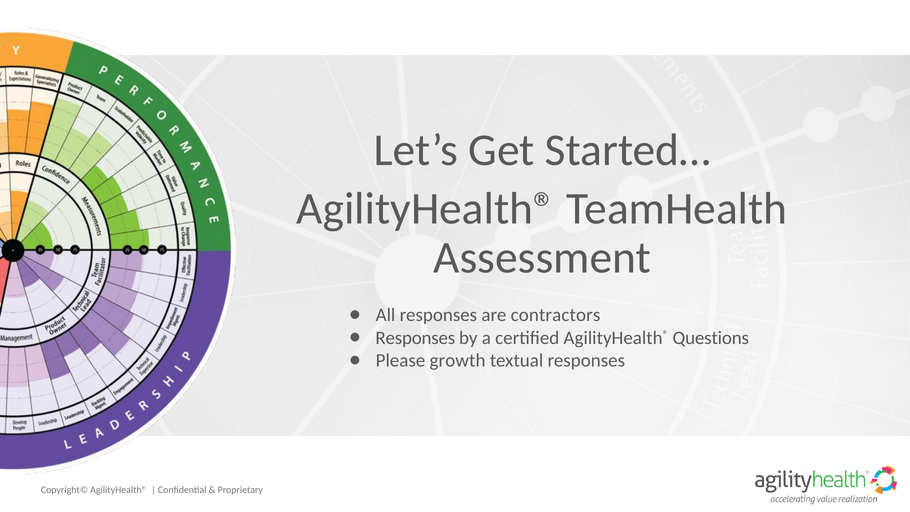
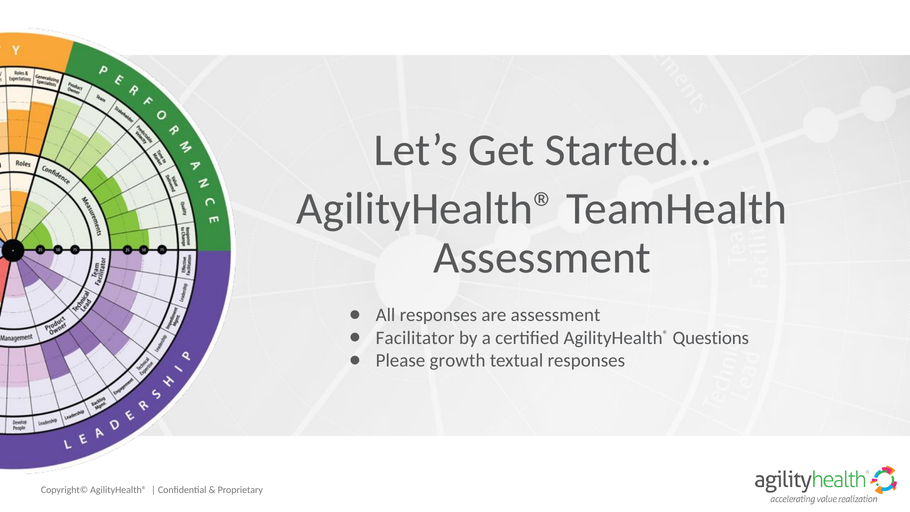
are contractors: contractors -> assessment (556, 315)
Responses: Responses -> Facilitator (415, 338)
